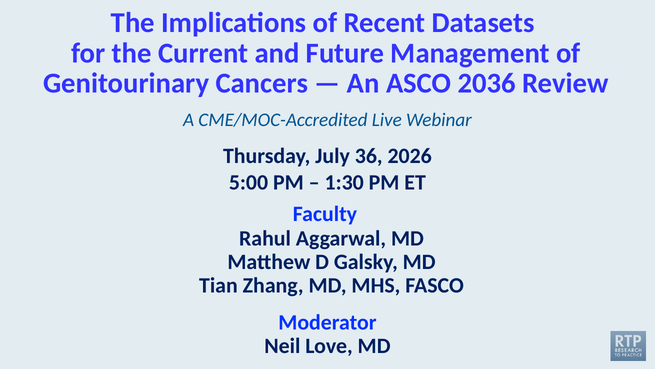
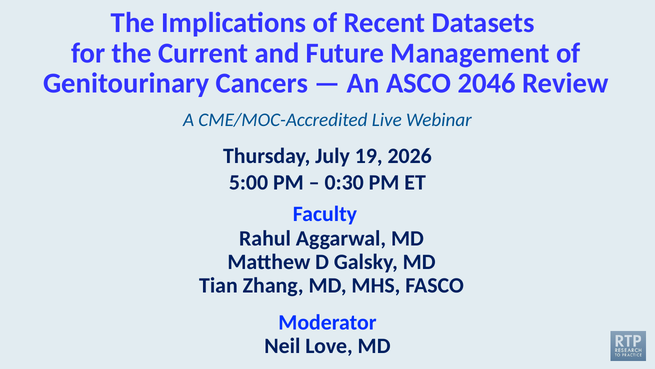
2036: 2036 -> 2046 (487, 83)
36: 36 -> 19 (369, 156)
1:30: 1:30 -> 0:30 (344, 182)
